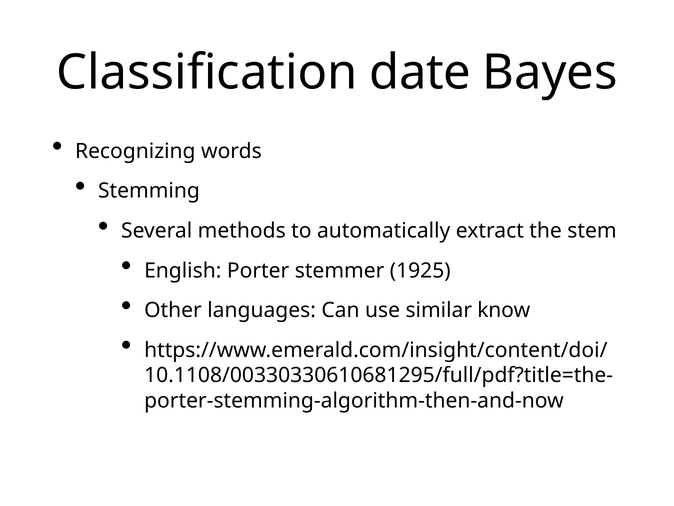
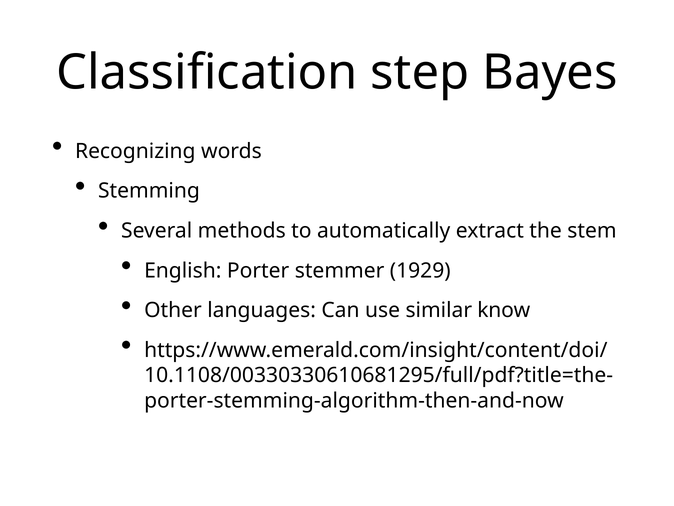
date: date -> step (420, 73)
1925: 1925 -> 1929 (420, 270)
